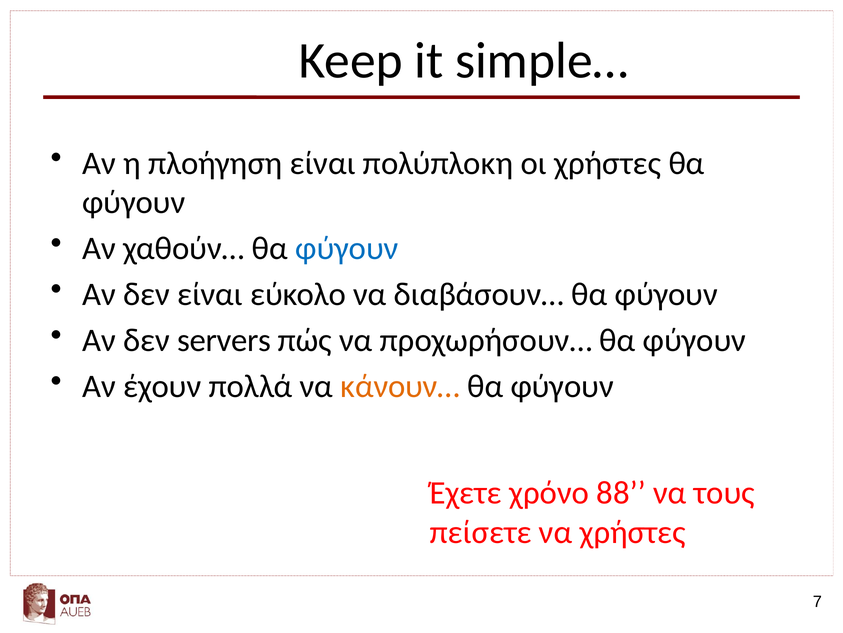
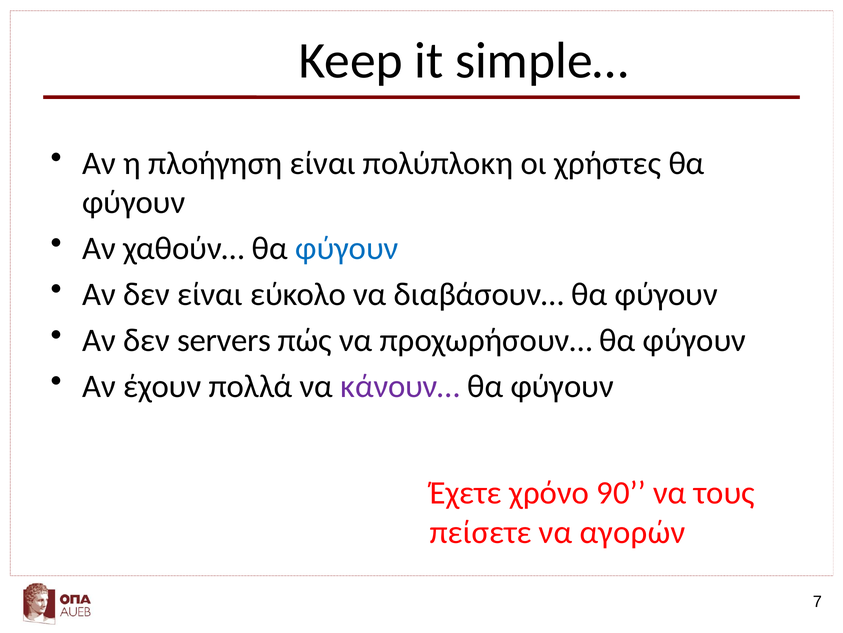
κάνουν… colour: orange -> purple (400, 386)
88: 88 -> 90 (621, 492)
να χρήστες: χρήστες -> αγορών (632, 532)
